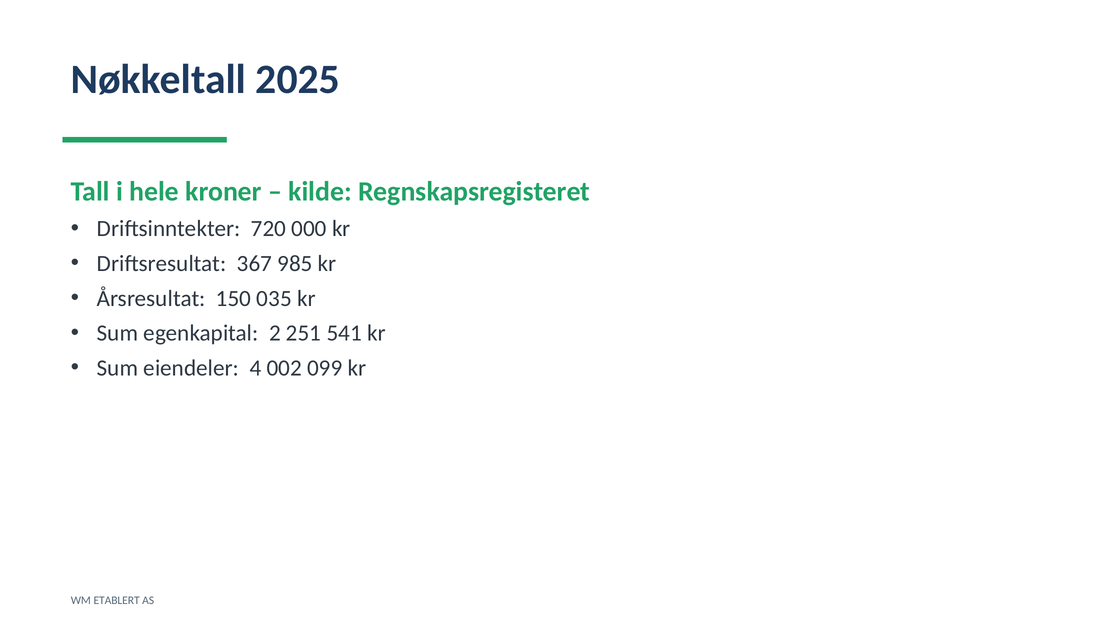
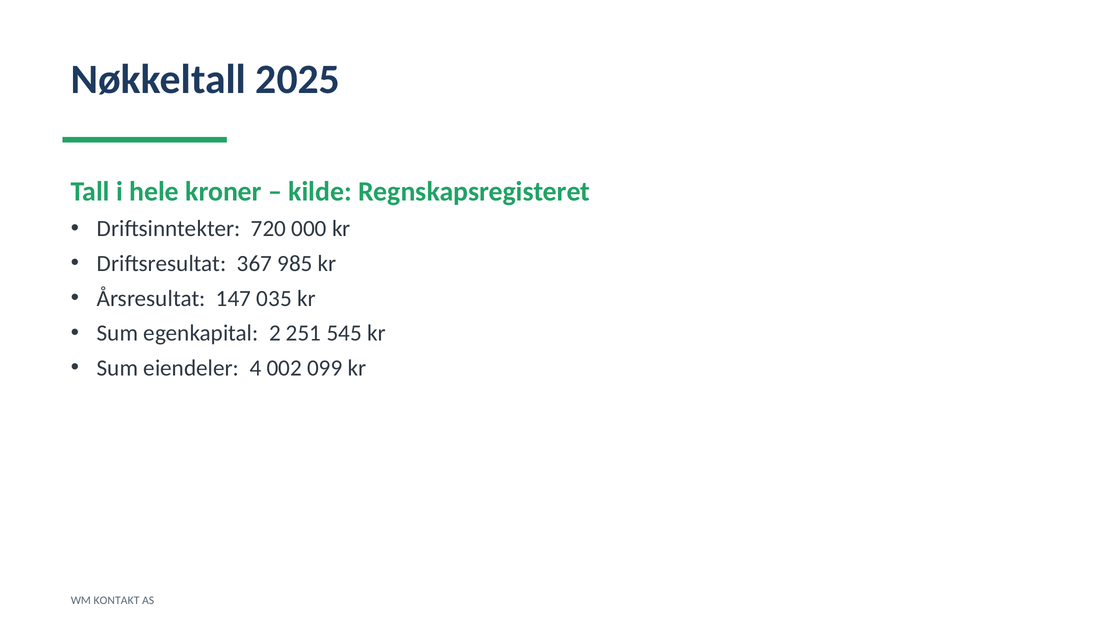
150: 150 -> 147 (234, 298)
541: 541 -> 545 (344, 333)
ETABLERT: ETABLERT -> KONTAKT (116, 601)
